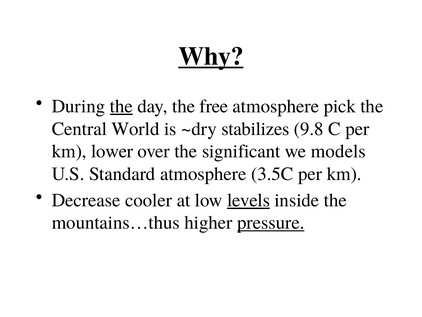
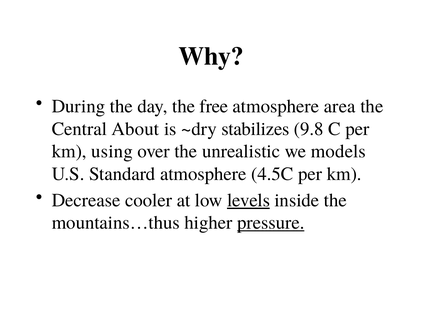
Why underline: present -> none (211, 56)
the underline: present -> none (121, 106)
pick: pick -> area (340, 106)
World: World -> About (135, 129)
lower: lower -> using (112, 151)
significant: significant -> unrealistic (241, 151)
3.5C: 3.5C -> 4.5C (272, 174)
